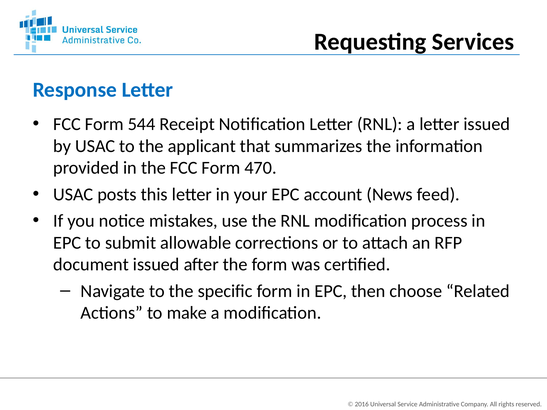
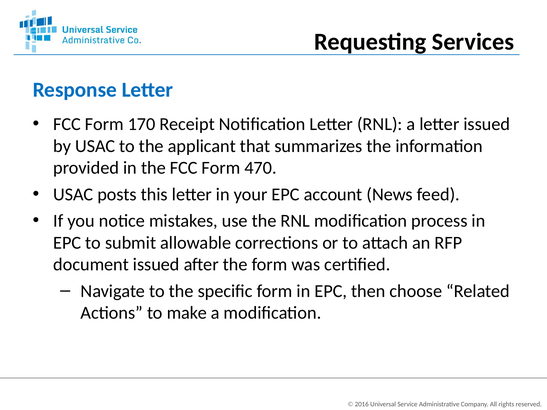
544: 544 -> 170 (142, 124)
